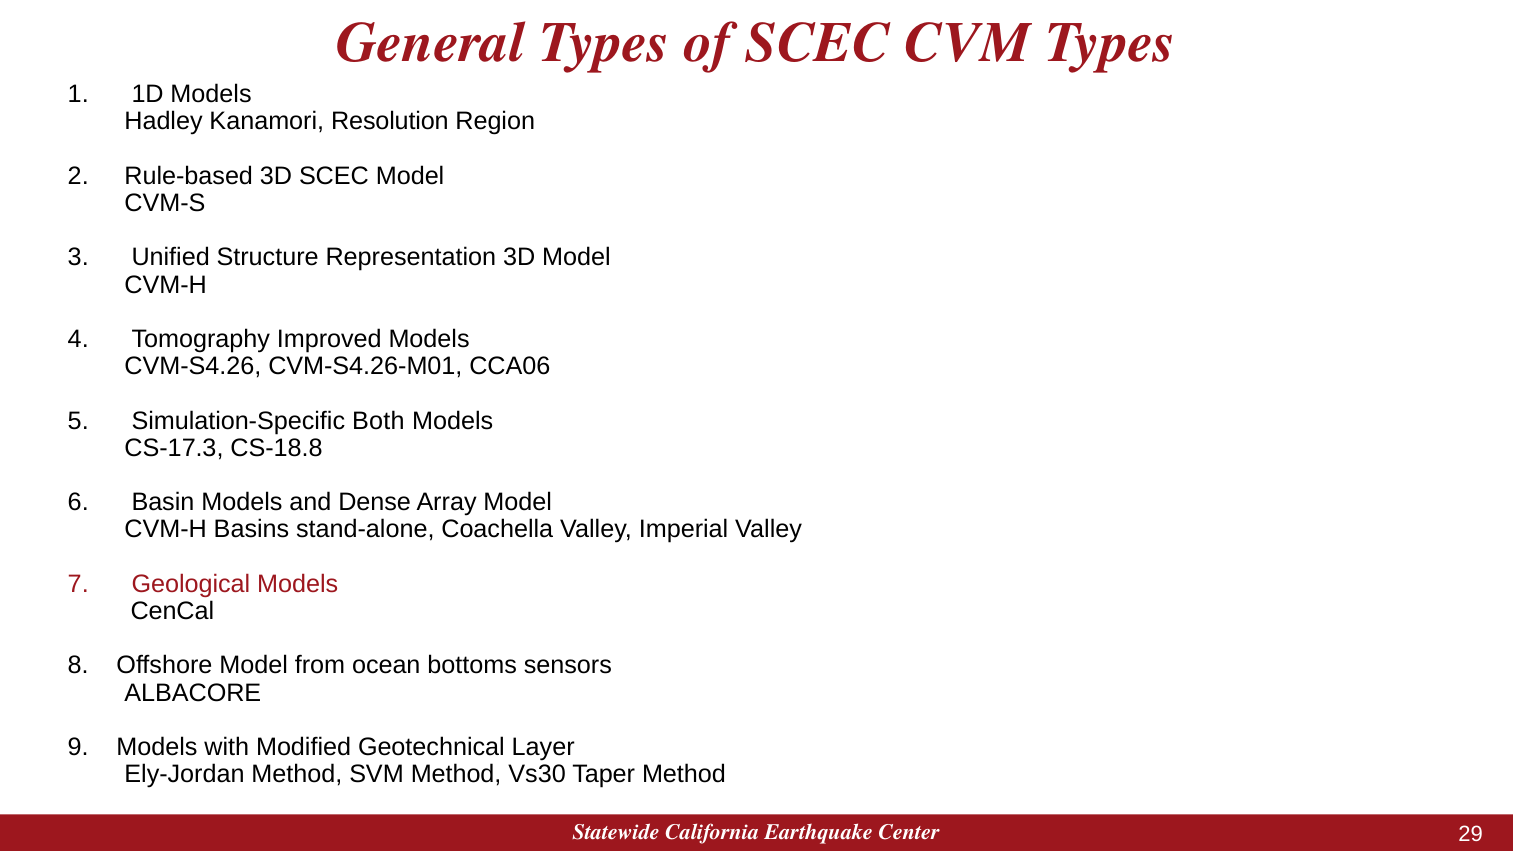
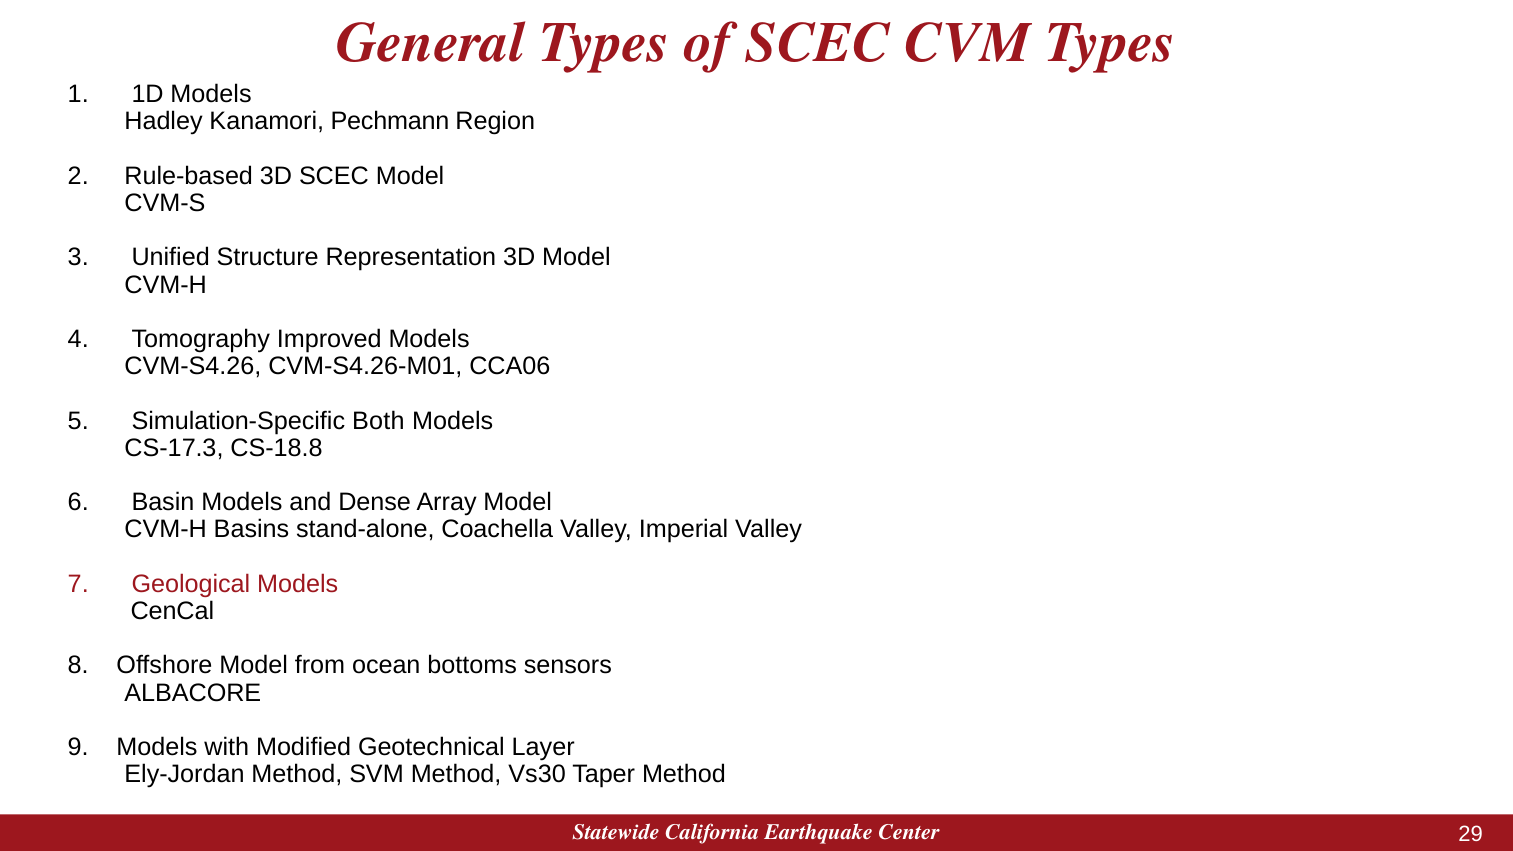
Resolution: Resolution -> Pechmann (390, 122)
